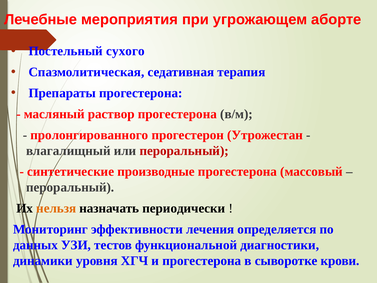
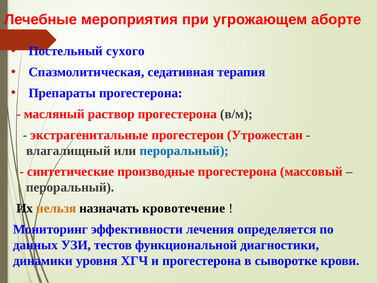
пролонгированного: пролонгированного -> экстрагенитальные (89, 135)
пероральный colour: red -> blue (184, 151)
периодически: периодически -> кровотечение (184, 208)
